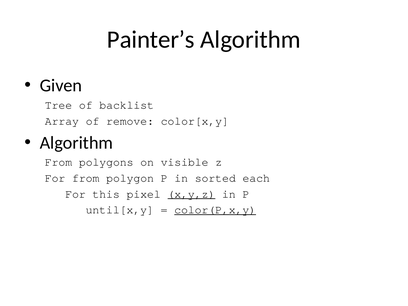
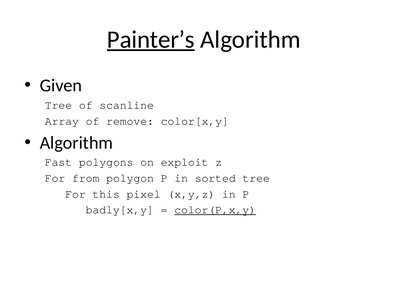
Painter’s underline: none -> present (151, 39)
backlist: backlist -> scanline (127, 105)
From: From -> Fast (58, 162)
visible: visible -> exploit (185, 162)
sorted each: each -> tree (256, 178)
x,y,z underline: present -> none (191, 194)
until[x,y: until[x,y -> badly[x,y (120, 210)
